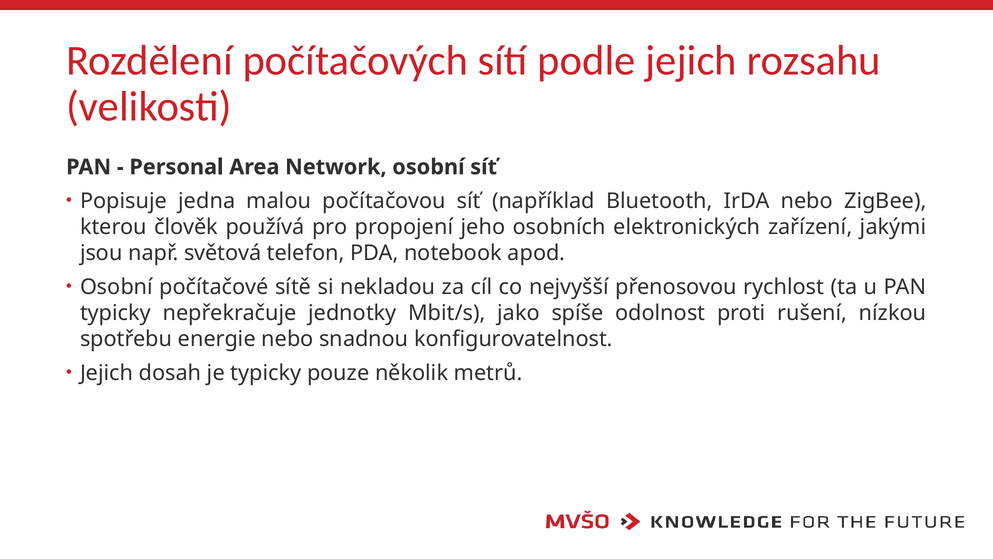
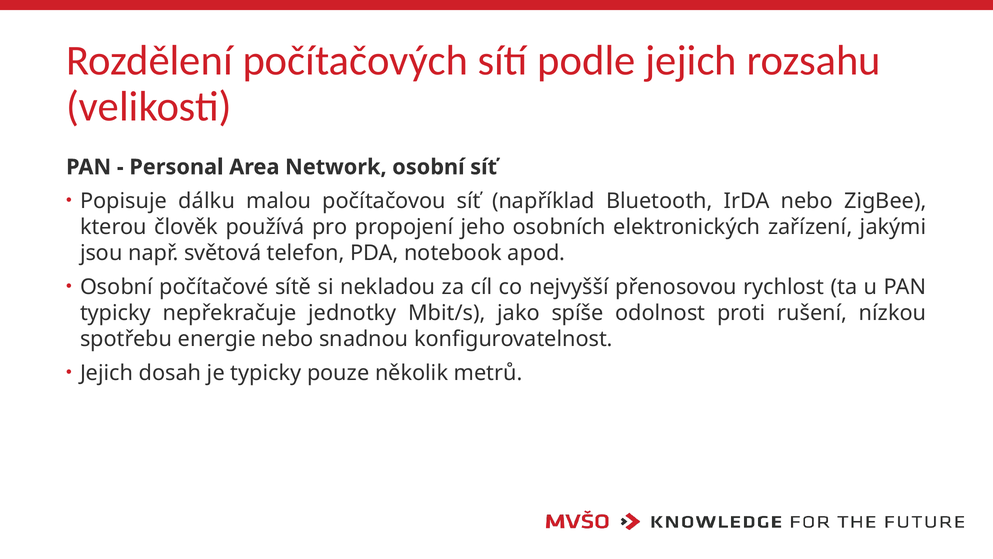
jedna: jedna -> dálku (207, 201)
